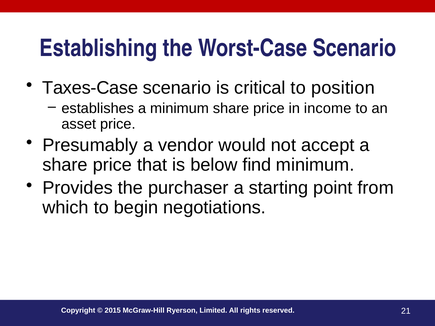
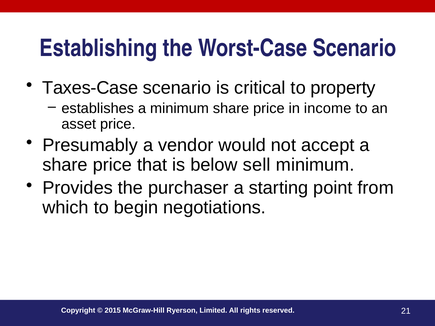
position: position -> property (343, 88)
find: find -> sell (257, 165)
